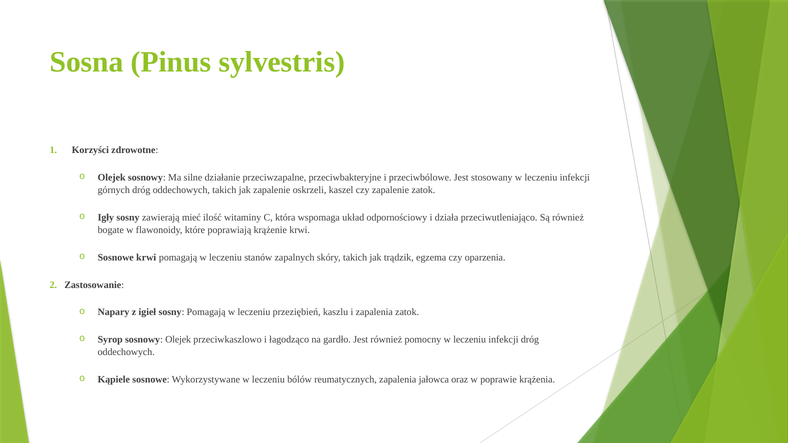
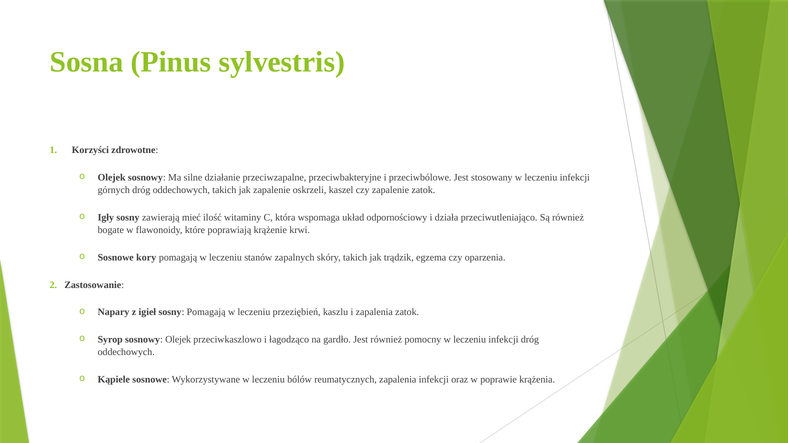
Sosnowe krwi: krwi -> kory (146, 258)
zapalenia jałowca: jałowca -> infekcji (434, 380)
